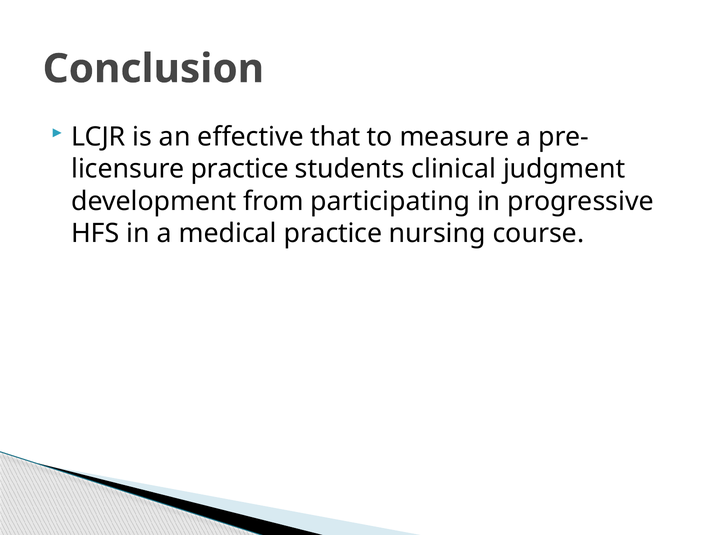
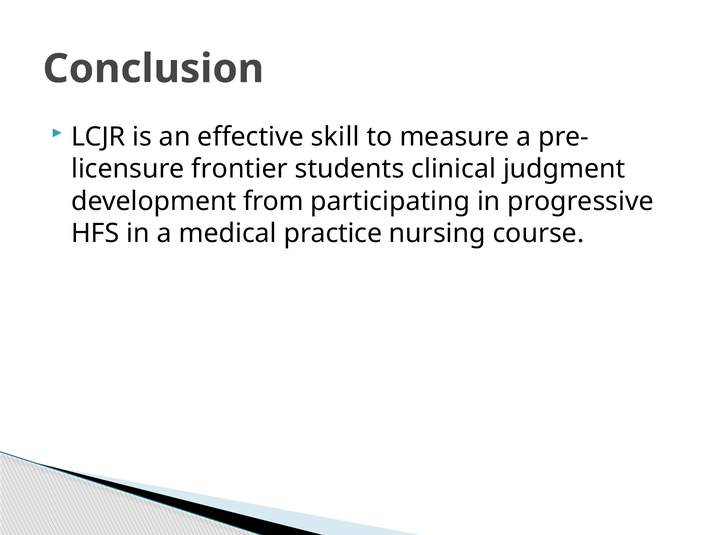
that: that -> skill (335, 137)
practice: practice -> frontier (240, 169)
